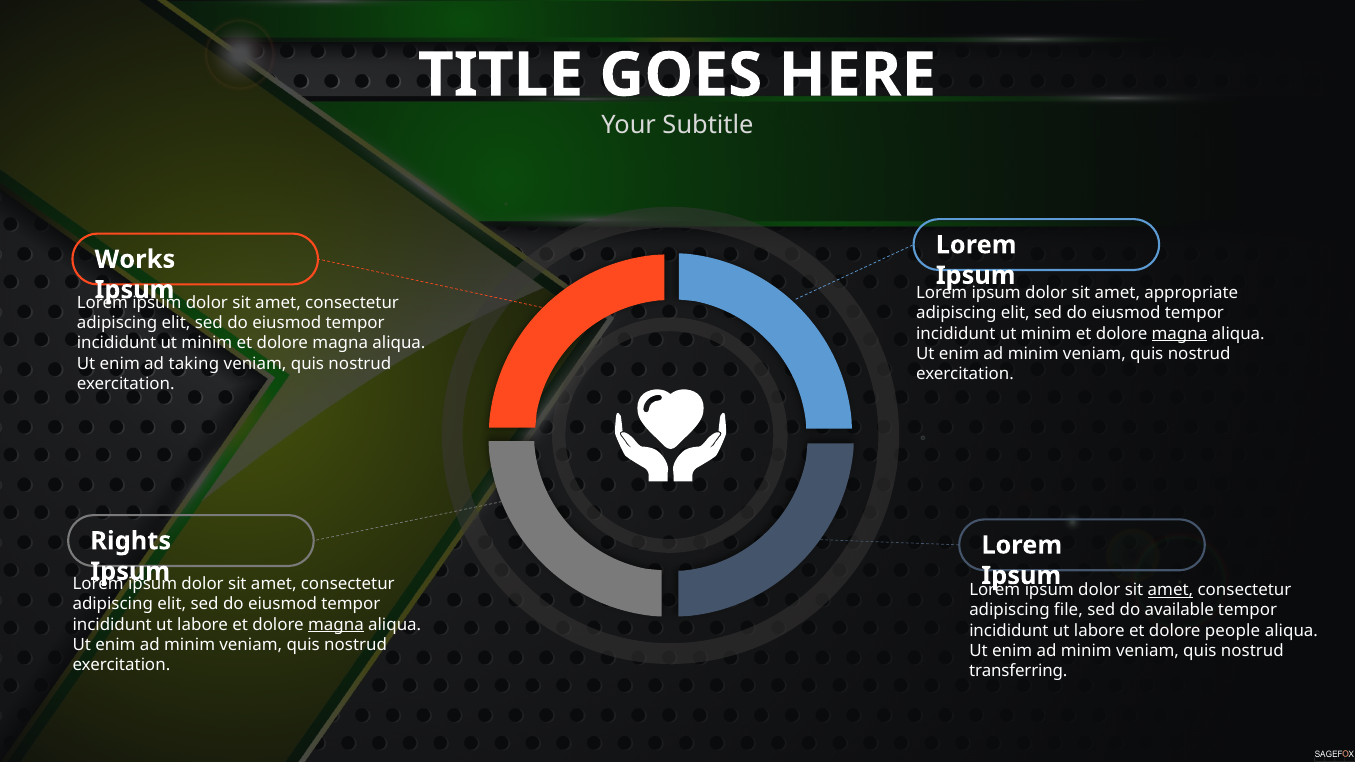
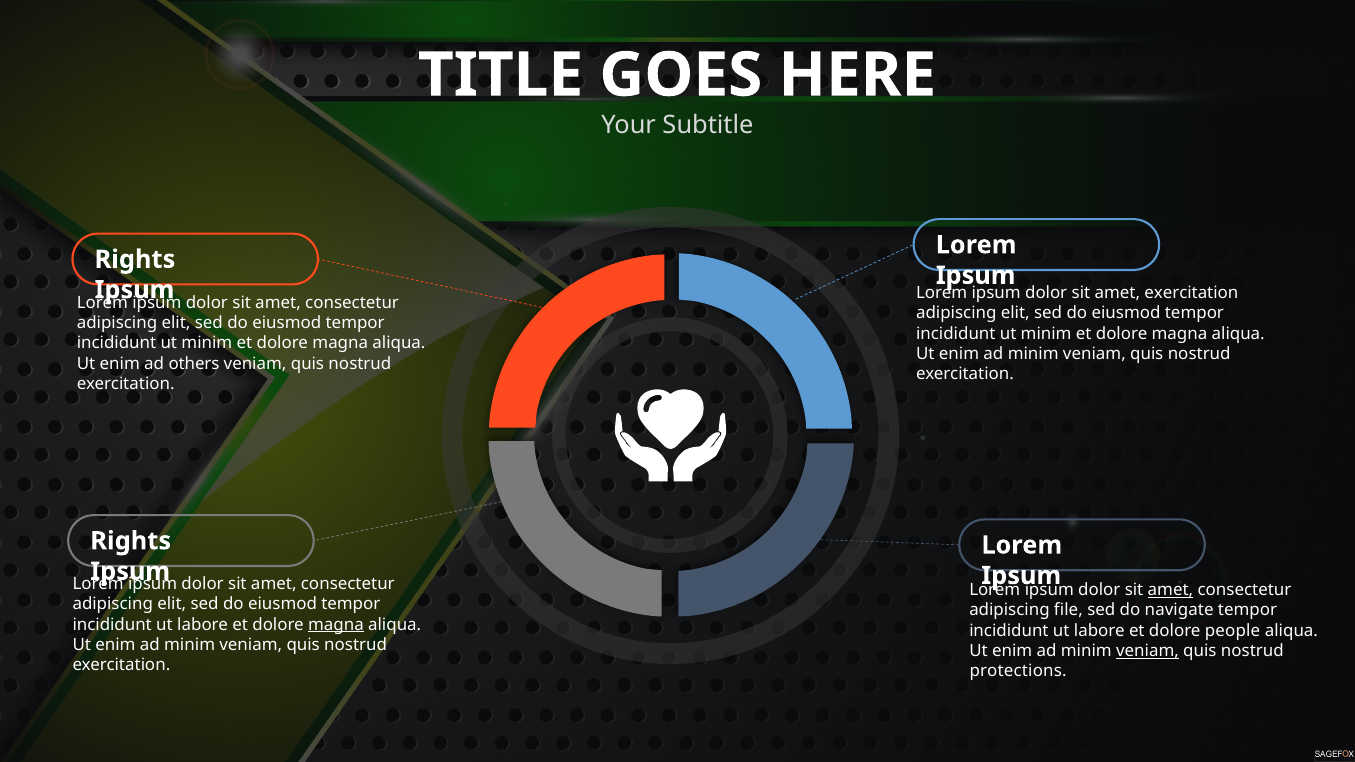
Works: Works -> Rights (135, 259)
amet appropriate: appropriate -> exercitation (1191, 293)
magna underline: present -> none (1179, 334)
taking: taking -> others (194, 364)
available: available -> navigate (1179, 610)
veniam underline: none -> present (1147, 651)
transferring: transferring -> protections (1018, 671)
